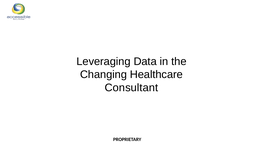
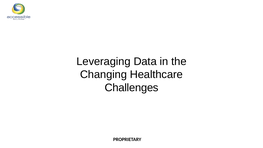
Consultant: Consultant -> Challenges (132, 88)
